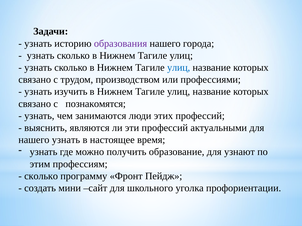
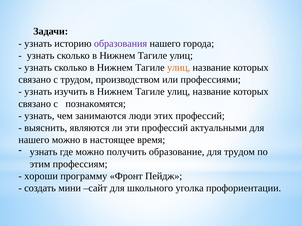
улиц colour: blue -> orange (179, 68)
нашего узнать: узнать -> можно (66, 140)
для узнают: узнают -> трудом (239, 152)
сколько: сколько -> хороши (41, 176)
